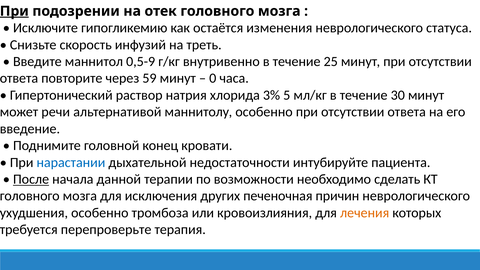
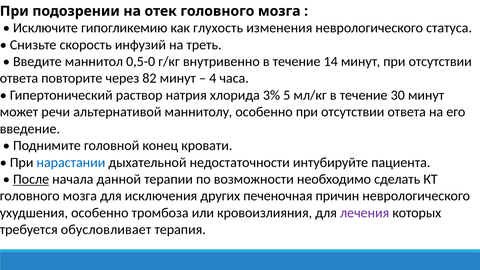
При underline: present -> none (14, 11)
остаётся: остаётся -> глухость (218, 28)
0,5-9: 0,5-9 -> 0,5-0 (141, 62)
25: 25 -> 14 (331, 62)
59: 59 -> 82 (149, 78)
0: 0 -> 4 (213, 78)
лечения colour: orange -> purple (365, 213)
перепроверьте: перепроверьте -> обусловливает (106, 230)
